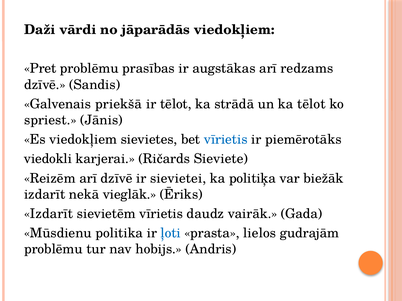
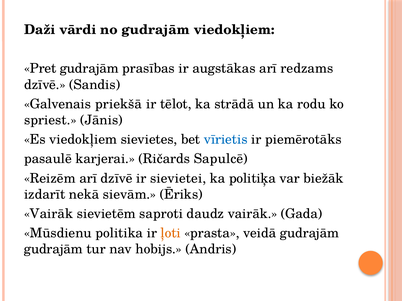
no jāparādās: jāparādās -> gudrajām (156, 30)
Pret problēmu: problēmu -> gudrajām (89, 69)
ka tēlot: tēlot -> rodu (311, 104)
viedokli: viedokli -> pasaulē (48, 159)
Sieviete: Sieviete -> Sapulcē (221, 159)
vieglāk: vieglāk -> sievām (129, 195)
Izdarīt: Izdarīt -> Vairāk (49, 214)
sievietēm vīrietis: vīrietis -> saproti (161, 214)
ļoti colour: blue -> orange (171, 234)
lielos: lielos -> veidā (260, 234)
problēmu: problēmu -> gudrajām (53, 250)
